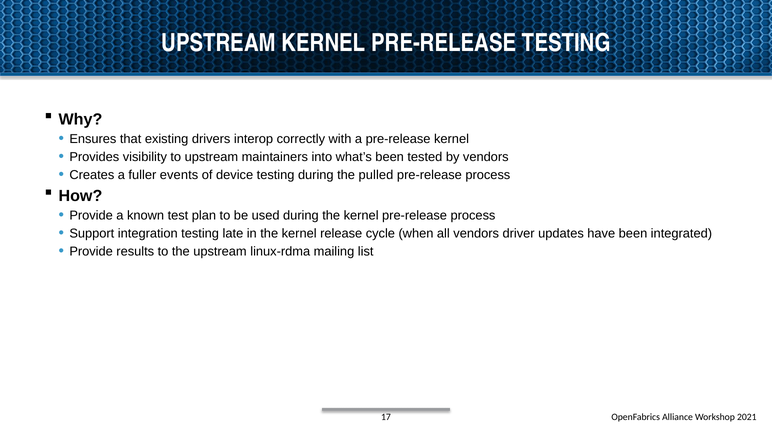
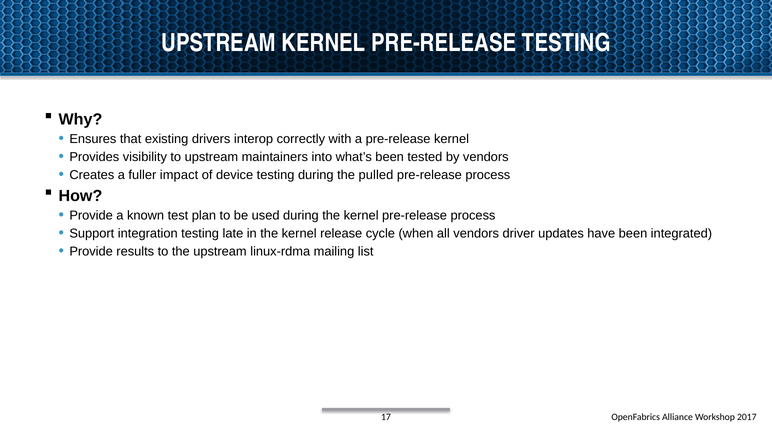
events: events -> impact (179, 175)
2021: 2021 -> 2017 (747, 417)
